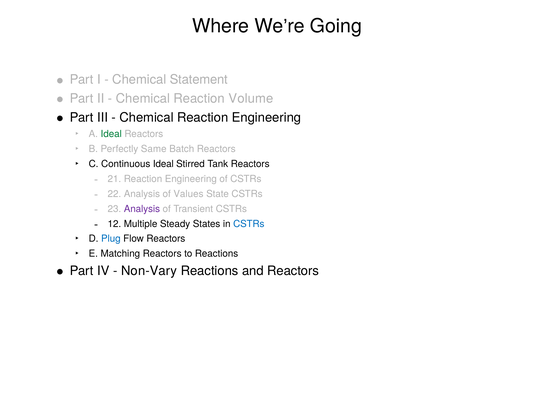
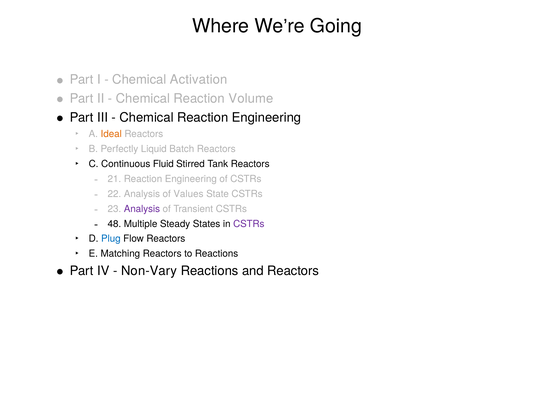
Statement: Statement -> Activation (199, 80)
Ideal colour: green -> orange (111, 134)
Same: Same -> Liquid (154, 149)
Continuous Ideal: Ideal -> Fluid (163, 164)
12: 12 -> 48 (114, 224)
CSTRs colour: blue -> purple (249, 224)
